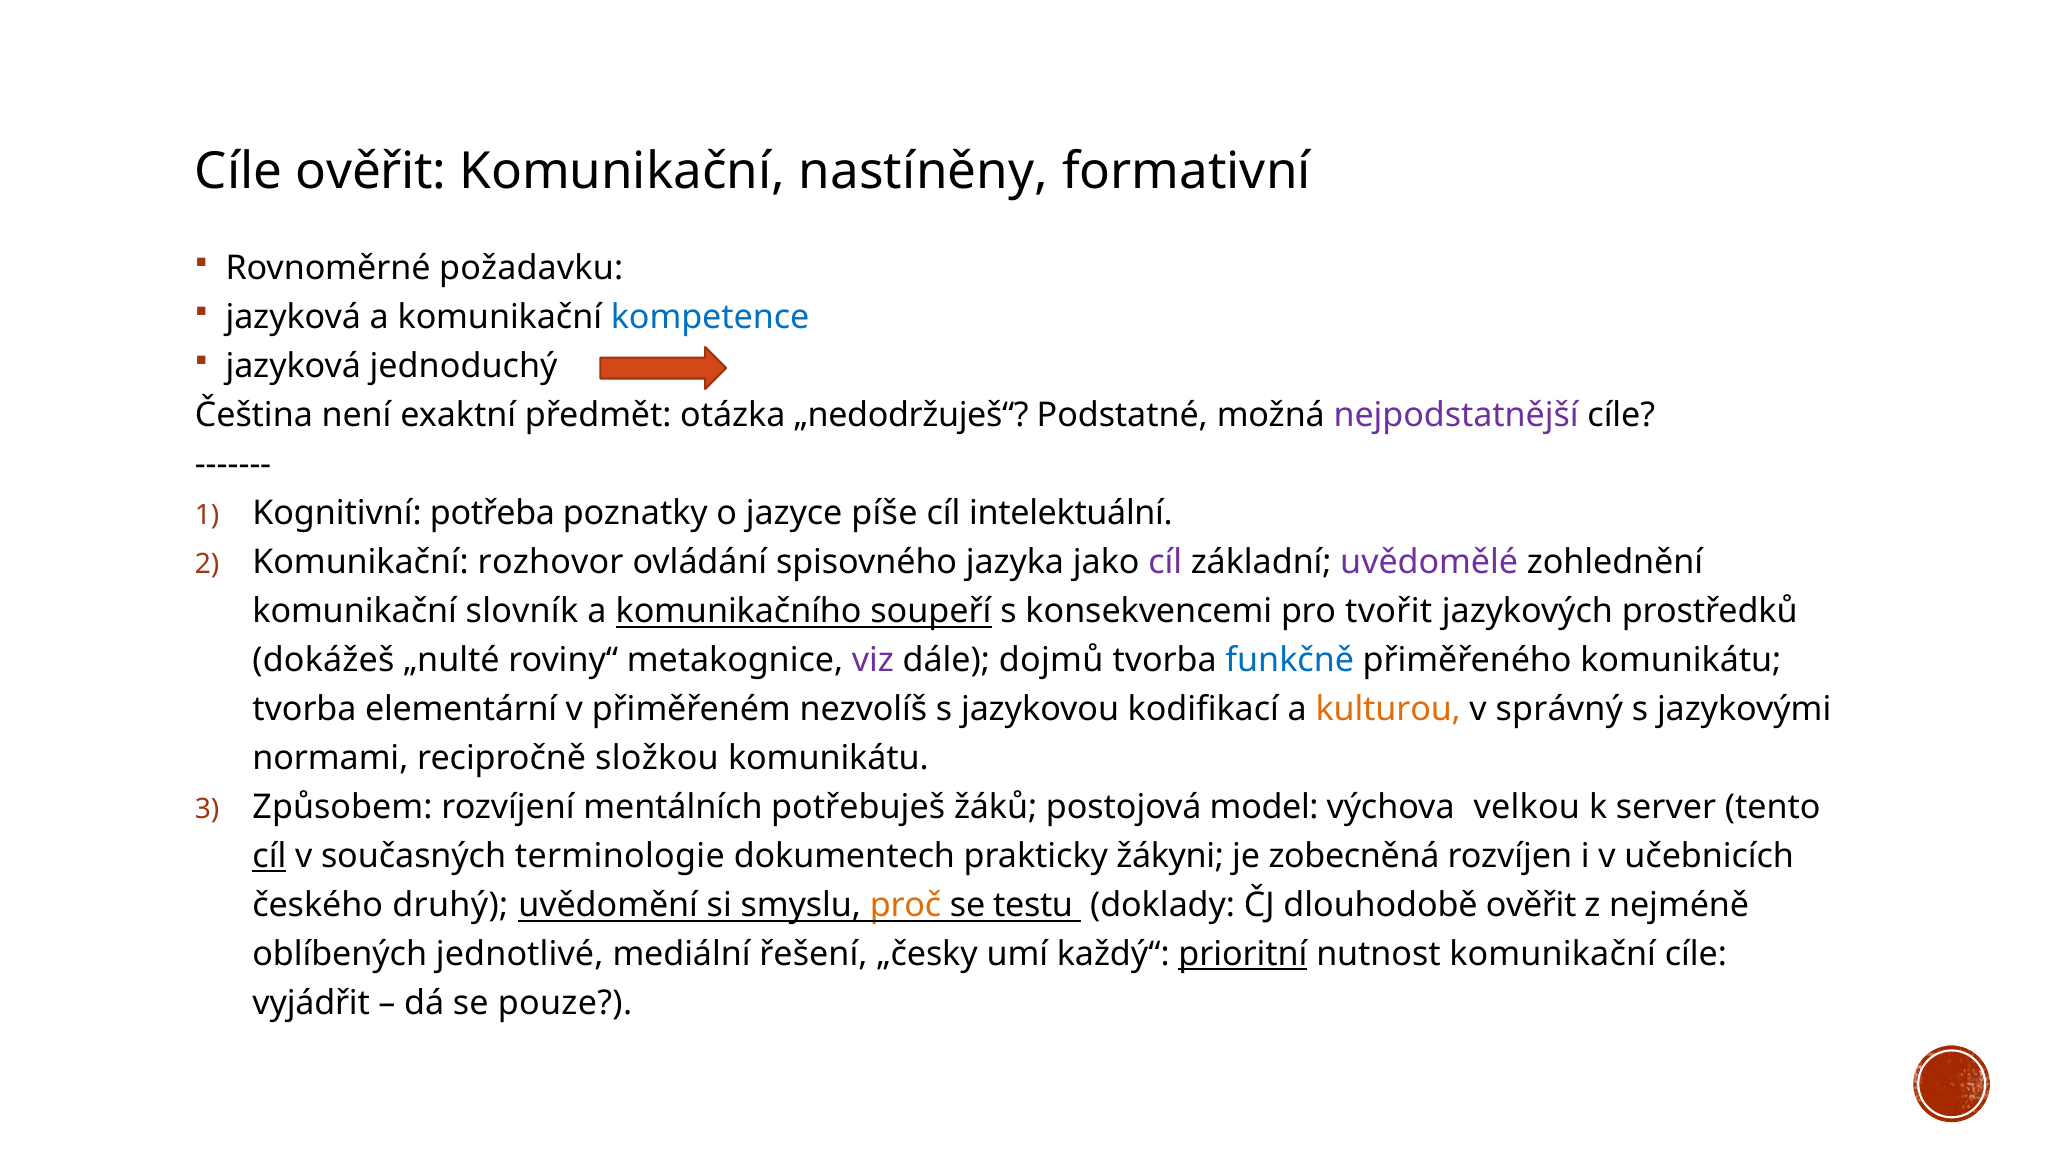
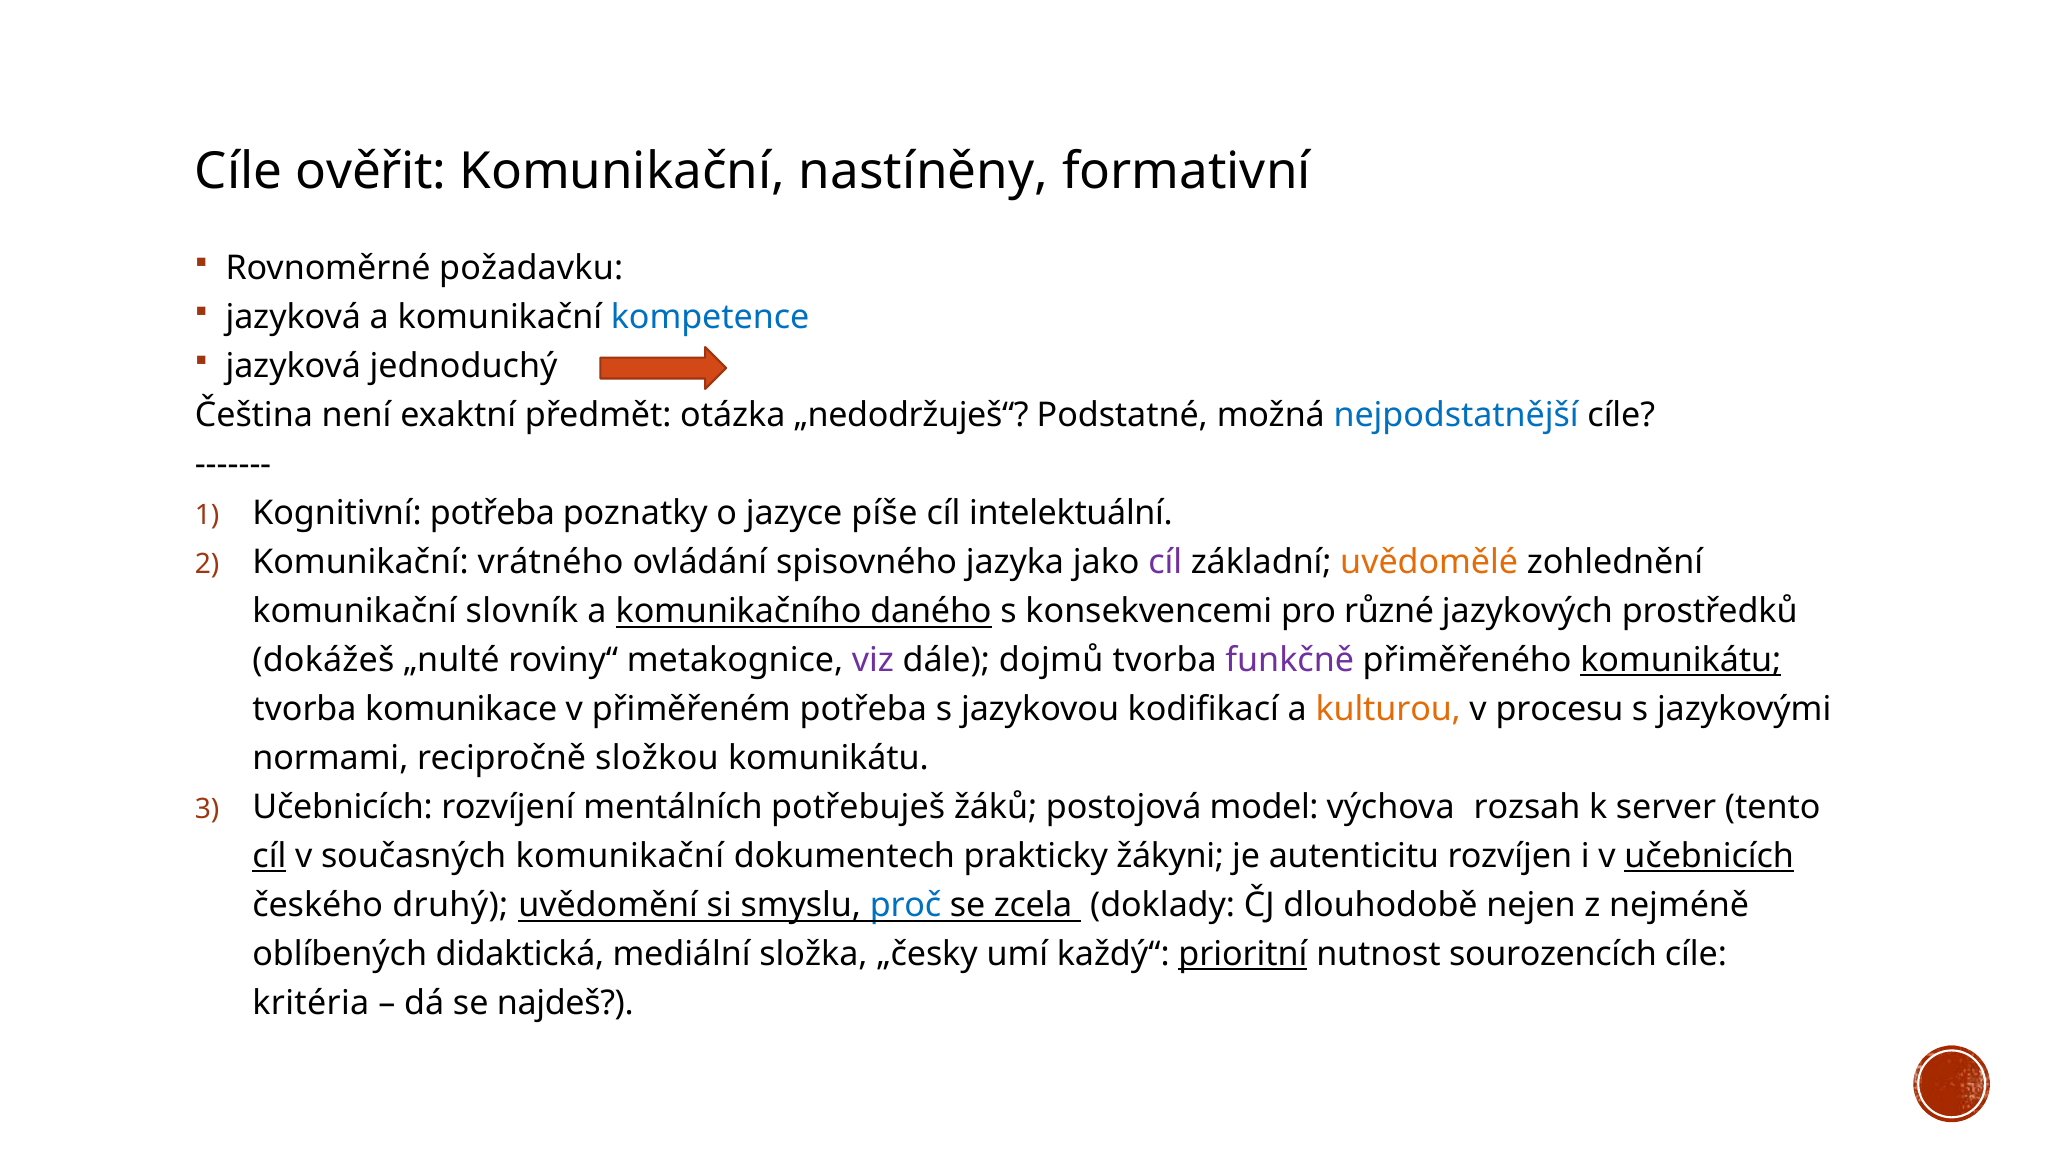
nejpodstatnější colour: purple -> blue (1456, 415)
rozhovor: rozhovor -> vrátného (551, 562)
uvědomělé colour: purple -> orange (1429, 562)
soupeří: soupeří -> daného (931, 611)
tvořit: tvořit -> různé (1389, 611)
funkčně colour: blue -> purple (1290, 660)
komunikátu underline: none -> present (1681, 660)
elementární: elementární -> komunikace (461, 709)
přiměřeném nezvolíš: nezvolíš -> potřeba (863, 709)
správný: správný -> procesu (1560, 709)
Způsobem: Způsobem -> Učebnicích (343, 807)
velkou: velkou -> rozsah (1527, 807)
současných terminologie: terminologie -> komunikační (620, 856)
zobecněná: zobecněná -> autenticitu (1354, 856)
učebnicích underline: none -> present (1709, 856)
proč colour: orange -> blue (905, 905)
testu: testu -> zcela (1033, 905)
dlouhodobě ověřit: ověřit -> nejen (1531, 905)
jednotlivé: jednotlivé -> didaktická (520, 955)
řešení: řešení -> složka (813, 955)
nutnost komunikační: komunikační -> sourozencích (1553, 955)
vyjádřit: vyjádřit -> kritéria (311, 1004)
pouze: pouze -> najdeš (565, 1004)
